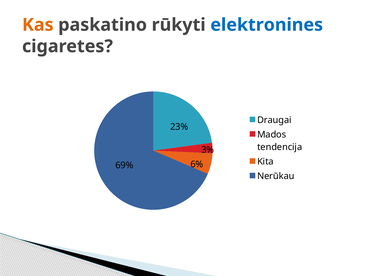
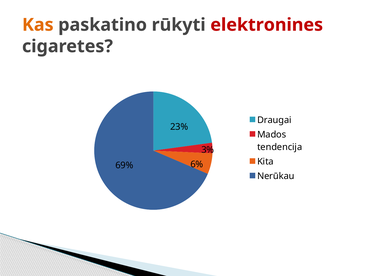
elektronines colour: blue -> red (267, 25)
